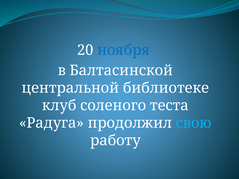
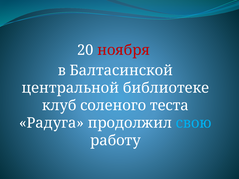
ноября colour: blue -> red (124, 50)
